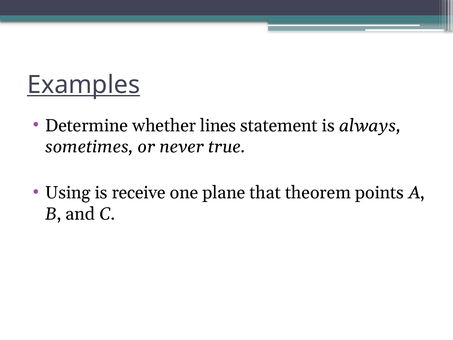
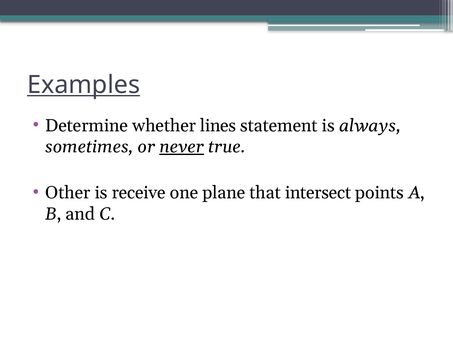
never underline: none -> present (182, 147)
Using: Using -> Other (68, 193)
theorem: theorem -> intersect (318, 193)
